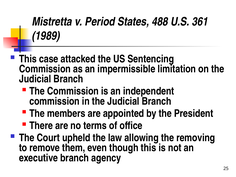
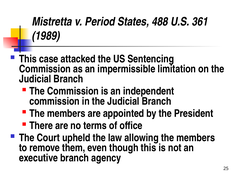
allowing the removing: removing -> members (196, 138)
